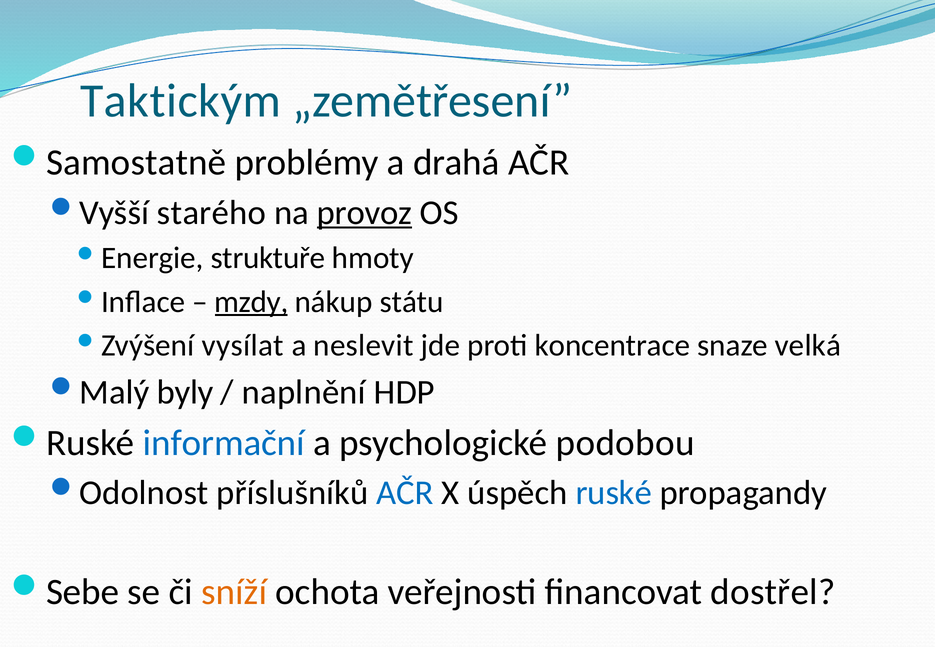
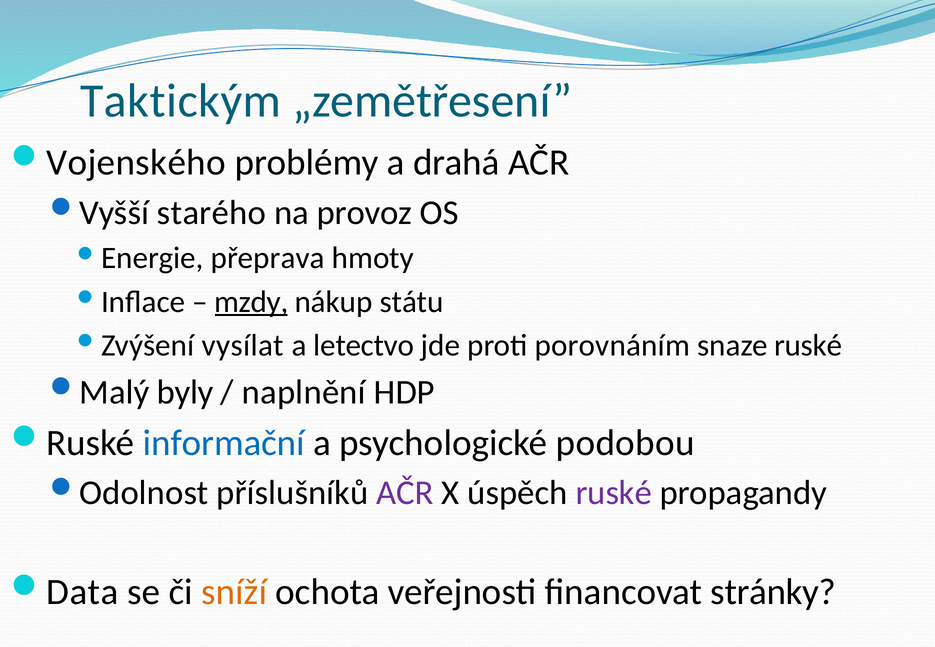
Samostatně: Samostatně -> Vojenského (136, 163)
provoz underline: present -> none (365, 213)
struktuře: struktuře -> přeprava (268, 258)
neslevit: neslevit -> letectvo (364, 345)
koncentrace: koncentrace -> porovnáním (612, 345)
snaze velká: velká -> ruské (808, 345)
AČR colour: blue -> purple (405, 493)
ruské colour: blue -> purple (614, 493)
Sebe: Sebe -> Data (82, 592)
dostřel: dostřel -> stránky (773, 592)
